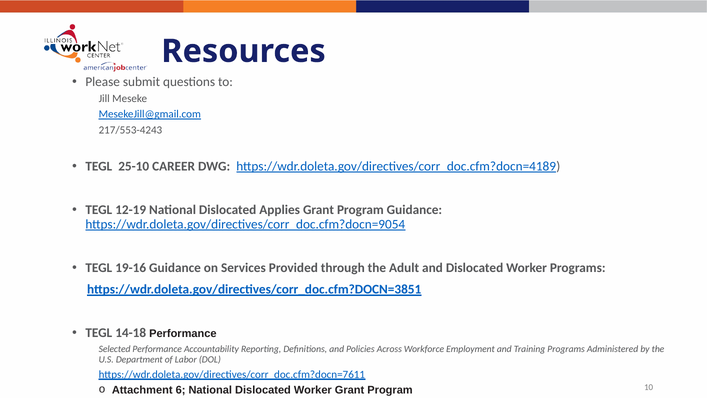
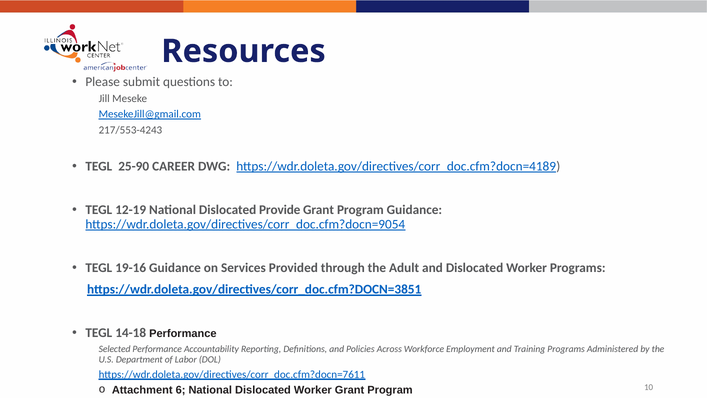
25-10: 25-10 -> 25-90 (134, 166)
Applies: Applies -> Provide (280, 210)
